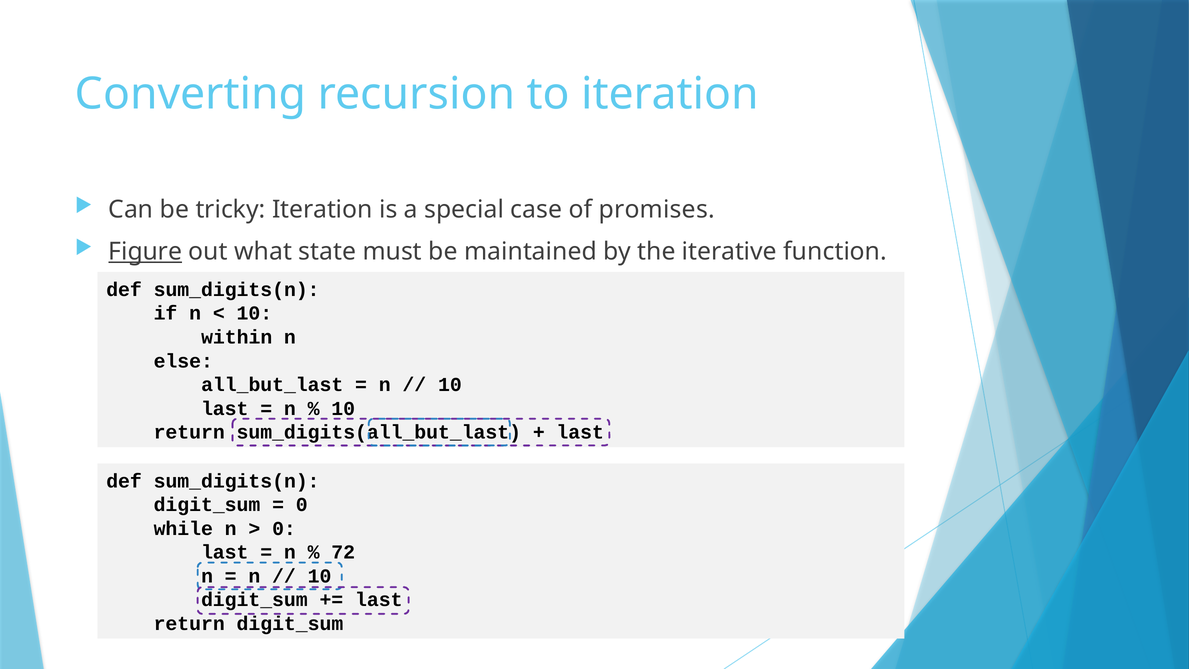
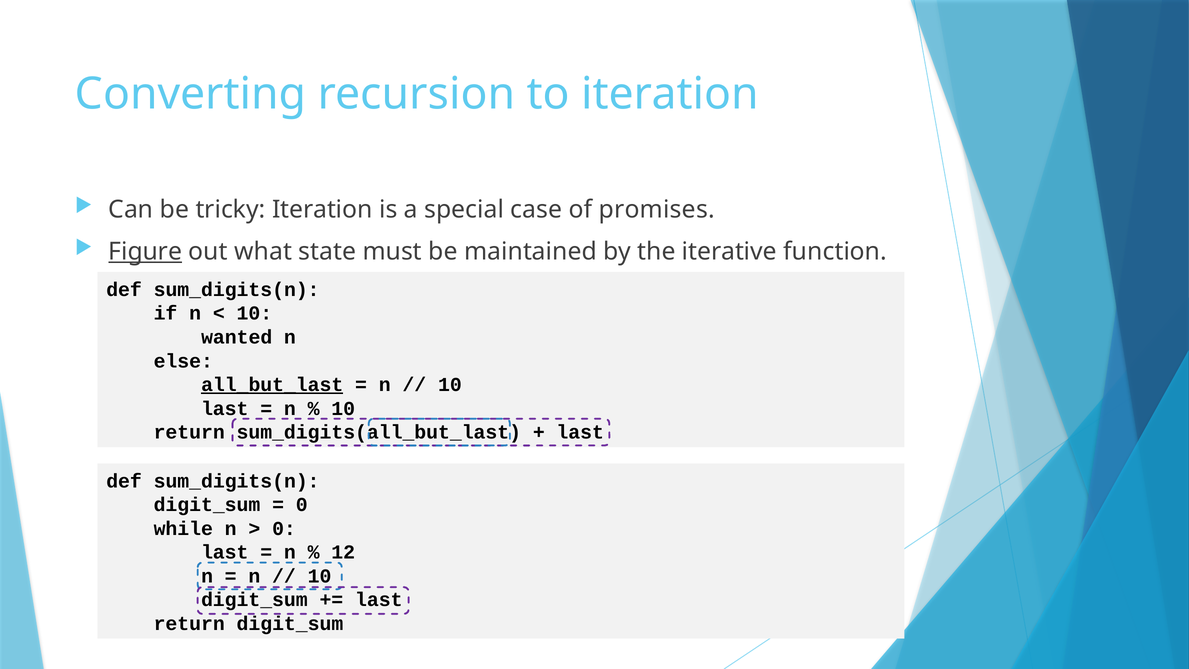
within: within -> wanted (237, 337)
all_but_last underline: none -> present (272, 385)
72: 72 -> 12 (343, 552)
